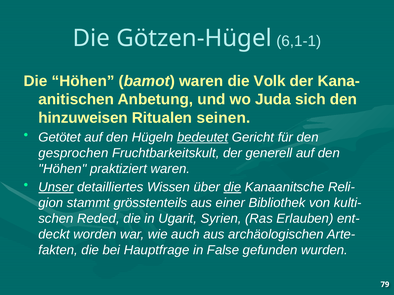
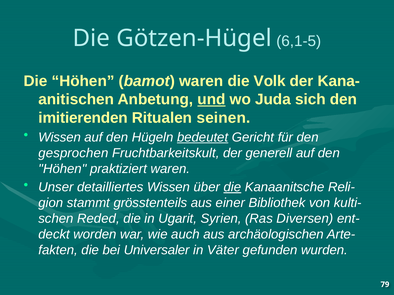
6,1-1: 6,1-1 -> 6,1-5 (299, 41)
und underline: none -> present (211, 100)
hinzuweisen: hinzuweisen -> imitierenden (83, 118)
Getötet: Getötet -> Wissen (60, 138)
Unser underline: present -> none (56, 187)
Erlauben: Erlauben -> Diversen (305, 219)
Hauptfrage: Hauptfrage -> Universaler (157, 250)
False: False -> Väter (223, 250)
